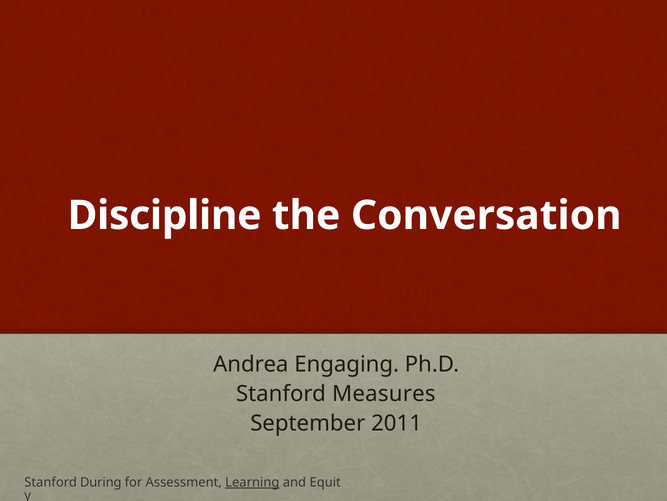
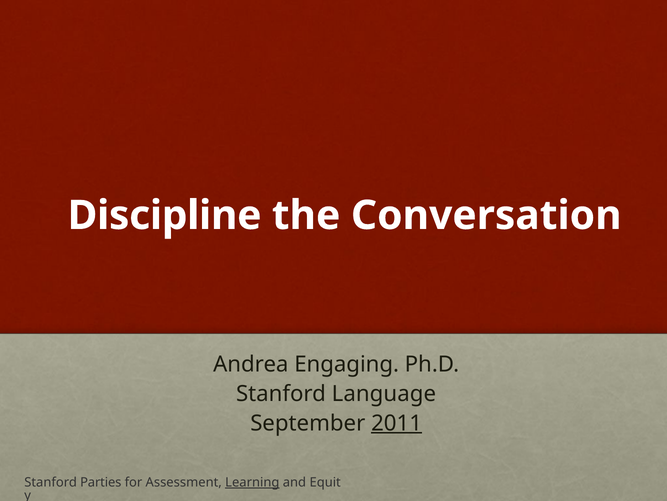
Measures: Measures -> Language (384, 393)
2011 underline: none -> present (397, 423)
During: During -> Parties (101, 482)
